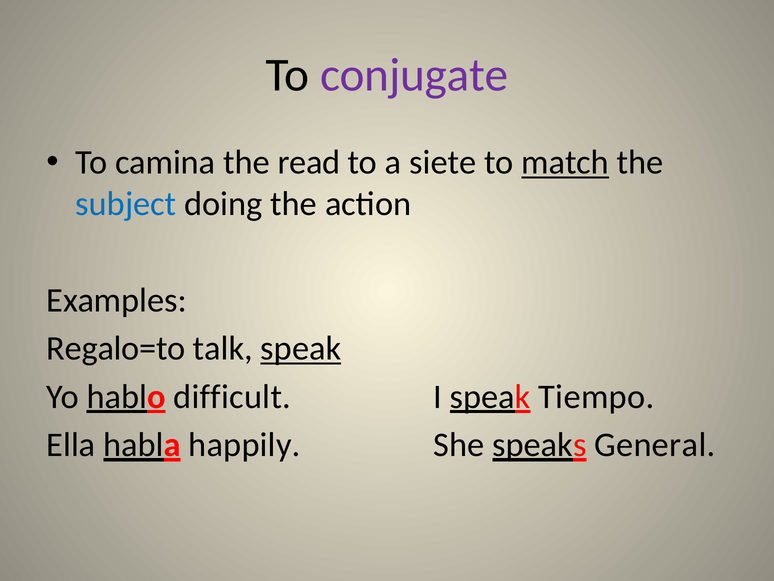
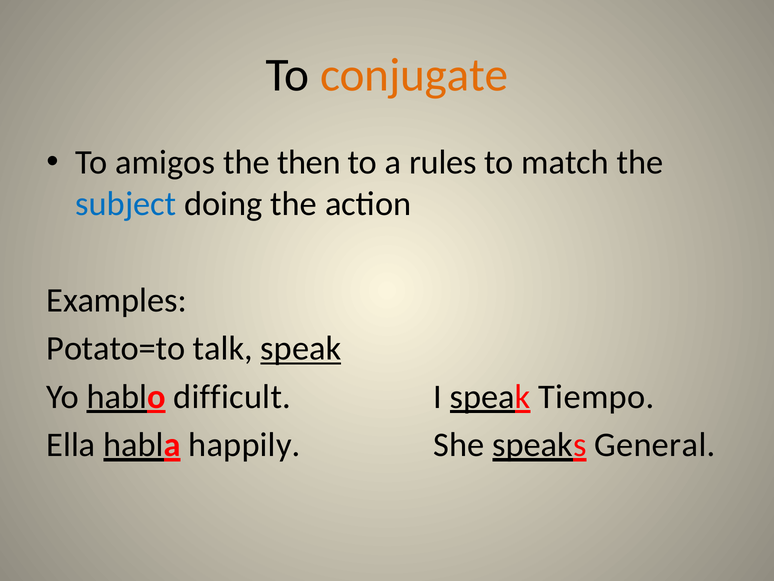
conjugate colour: purple -> orange (414, 75)
camina: camina -> amigos (165, 162)
read: read -> then (309, 162)
siete: siete -> rules (443, 162)
match underline: present -> none (565, 162)
Regalo=to: Regalo=to -> Potato=to (116, 348)
